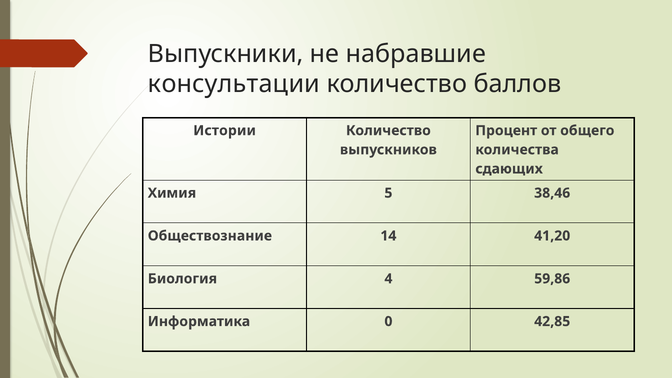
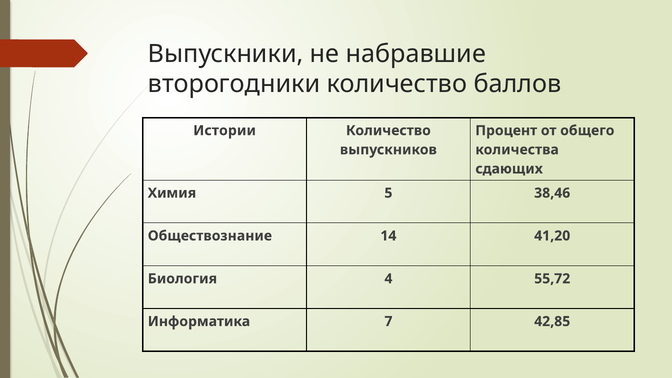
консультации: консультации -> второгодники (234, 84)
59,86: 59,86 -> 55,72 (552, 279)
0: 0 -> 7 (388, 321)
